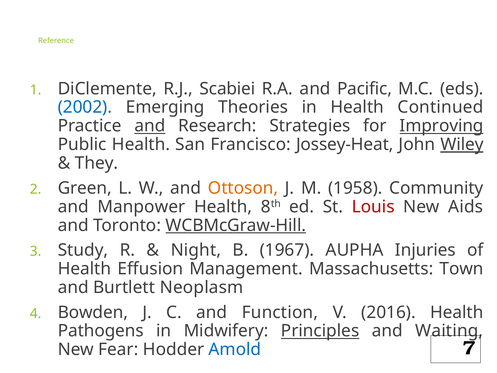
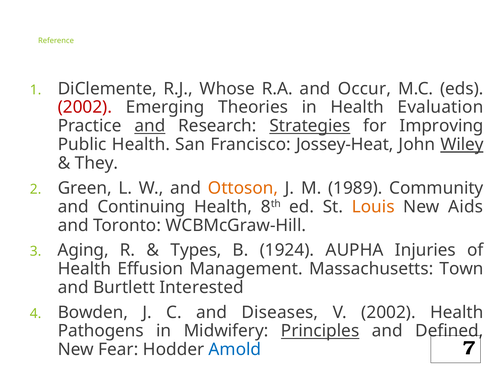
Scabiei: Scabiei -> Whose (227, 89)
Pacific: Pacific -> Occur (364, 89)
2002 colour: blue -> red (85, 107)
Continued: Continued -> Evaluation (441, 107)
Strategies underline: none -> present (310, 126)
Improving underline: present -> none (442, 126)
1958: 1958 -> 1989 (355, 188)
Manpower: Manpower -> Continuing (141, 207)
Louis colour: red -> orange (373, 207)
WCBMcGraw-Hill underline: present -> none (236, 225)
Study: Study -> Aging (83, 250)
Night: Night -> Types (196, 250)
1967: 1967 -> 1924 (287, 250)
Neoplasm: Neoplasm -> Interested (202, 287)
Function: Function -> Diseases (280, 312)
V 2016: 2016 -> 2002 (389, 312)
Waiting: Waiting -> Defined (449, 331)
